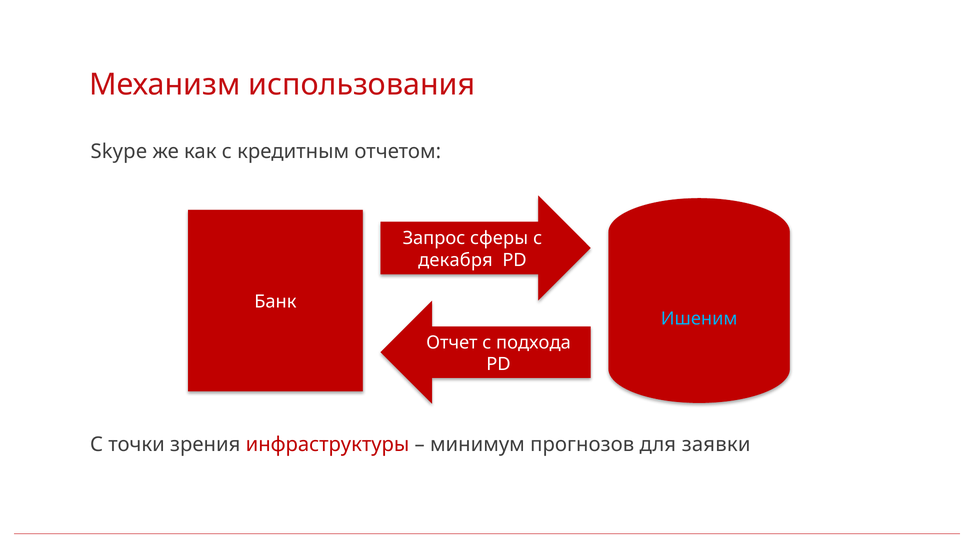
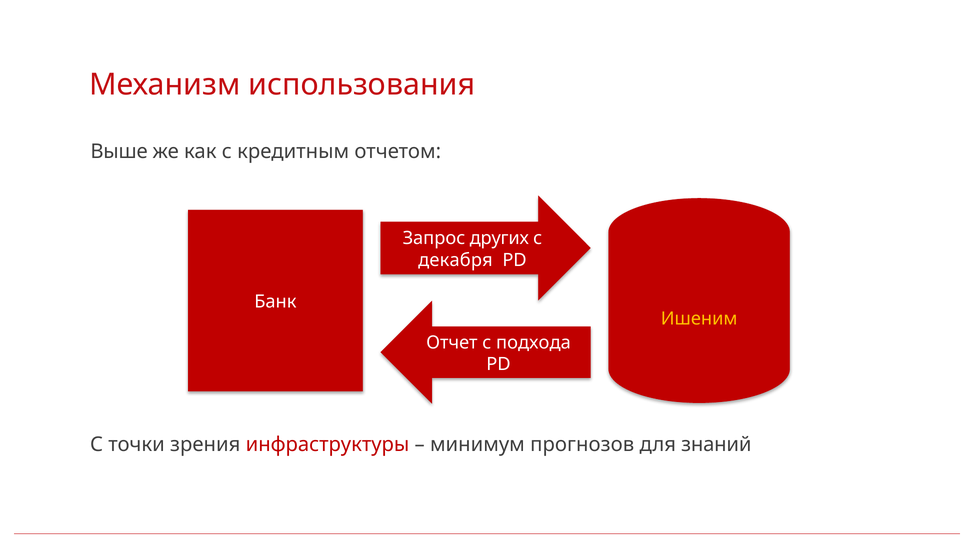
Skype: Skype -> Выше (119, 152)
сферы: сферы -> других (499, 238)
Ишеним colour: light blue -> yellow (699, 319)
заявки: заявки -> знаний (716, 444)
